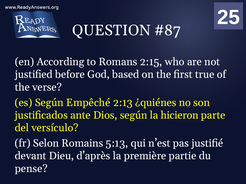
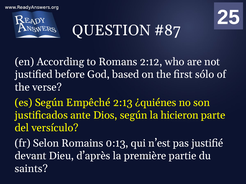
2:15: 2:15 -> 2:12 (151, 62)
true: true -> sólo (205, 75)
5:13: 5:13 -> 0:13 (117, 144)
pense: pense -> saints (31, 169)
